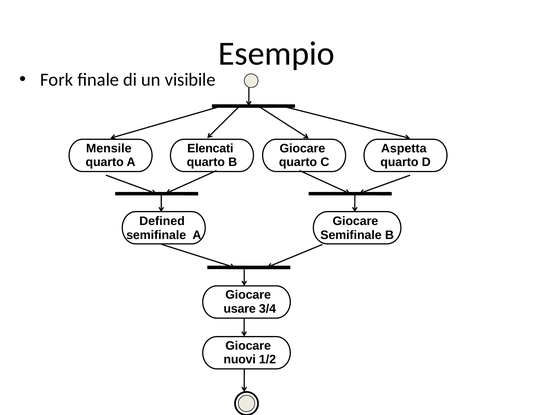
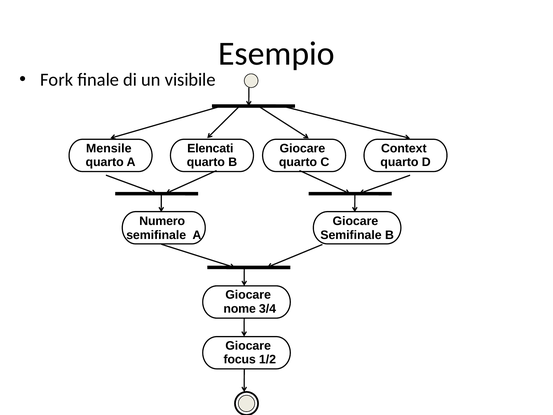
Aspetta: Aspetta -> Context (404, 148)
Defined: Defined -> Numero (162, 221)
usare: usare -> nome (240, 309)
nuovi: nuovi -> focus (240, 359)
